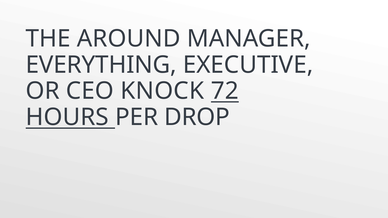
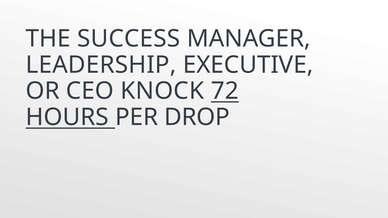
AROUND: AROUND -> SUCCESS (129, 39)
EVERYTHING: EVERYTHING -> LEADERSHIP (101, 65)
